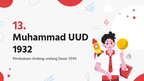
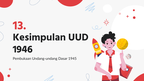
Muhammad: Muhammad -> Kesimpulan (39, 37)
1932: 1932 -> 1946 (23, 49)
